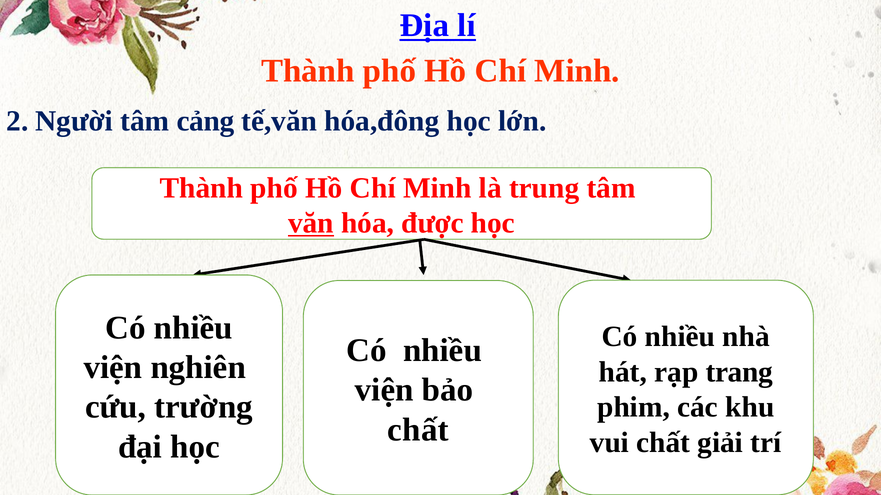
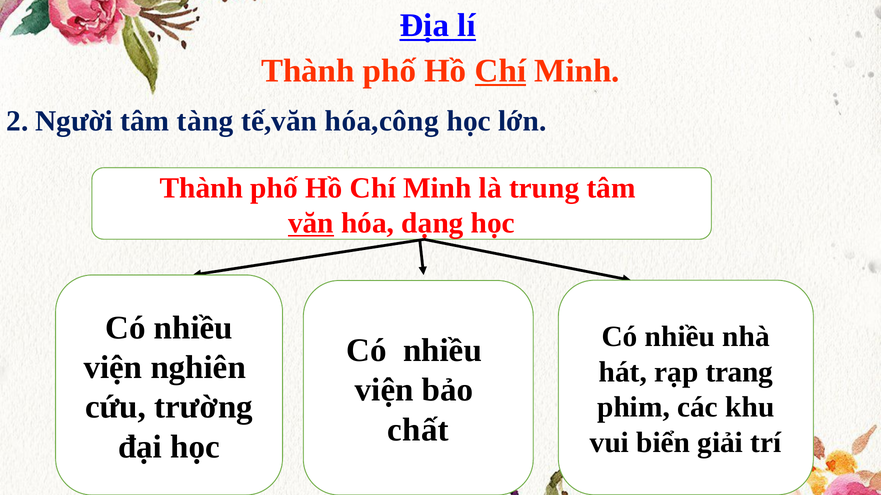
Chí underline: none -> present (500, 71)
cảng: cảng -> tàng (205, 121)
hóa,đông: hóa,đông -> hóa,công (382, 121)
được: được -> dạng (433, 223)
vui chất: chất -> biển (663, 443)
